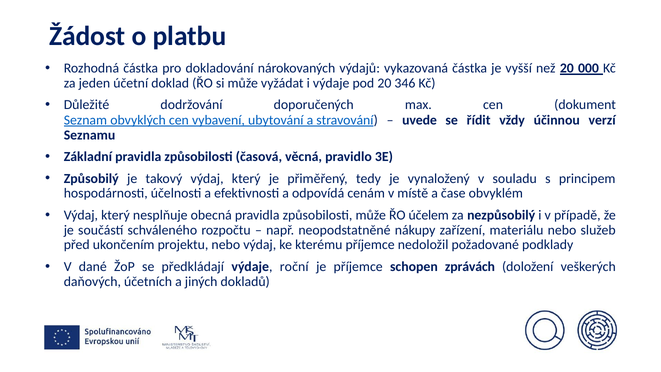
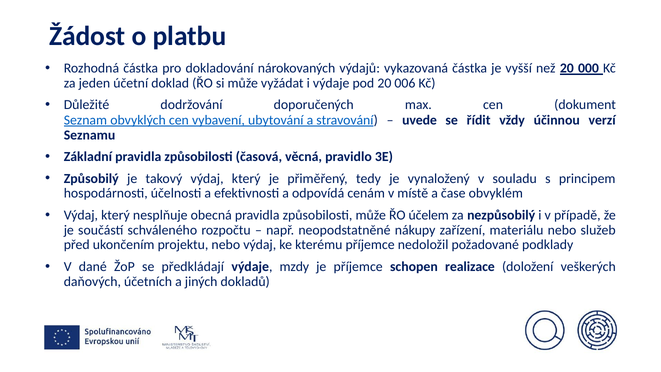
346: 346 -> 006 (405, 83)
roční: roční -> mzdy (294, 267)
zprávách: zprávách -> realizace (470, 267)
